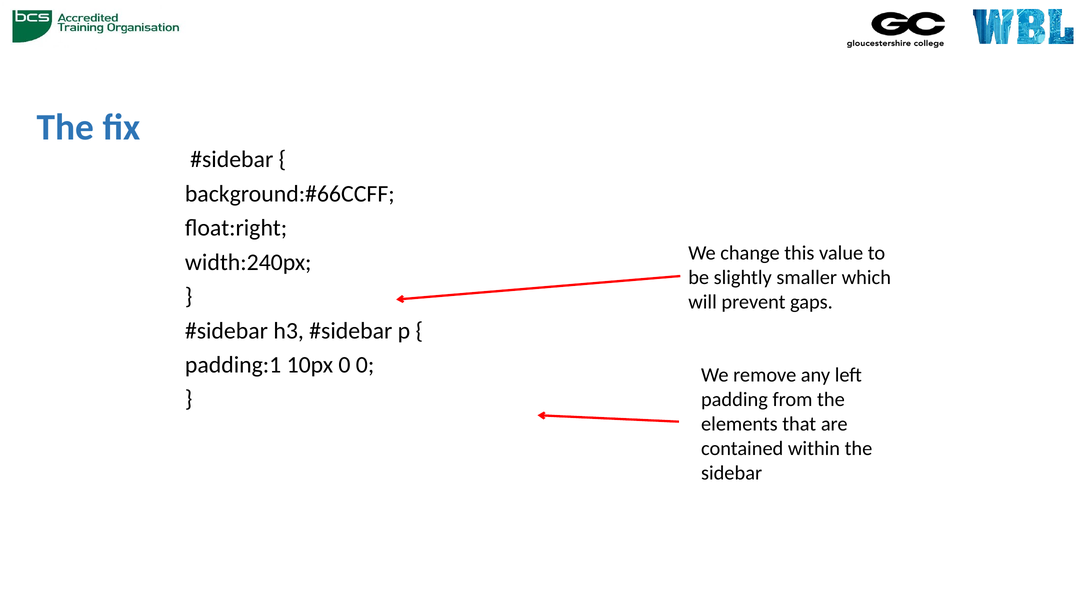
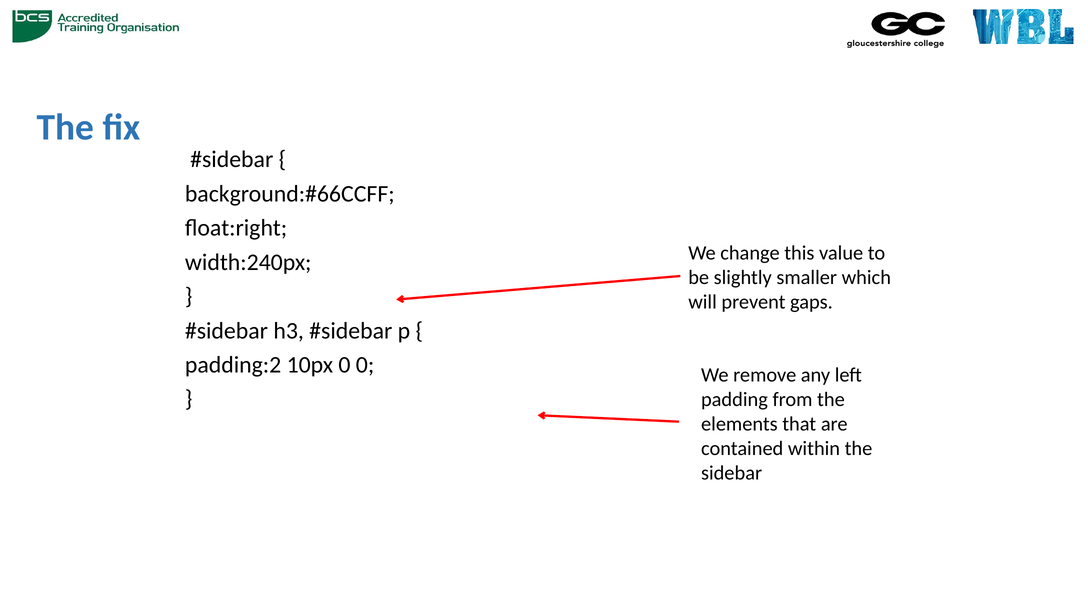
padding:1: padding:1 -> padding:2 (233, 365)
